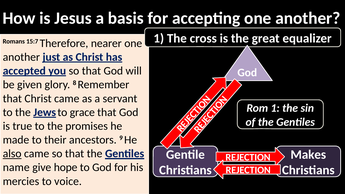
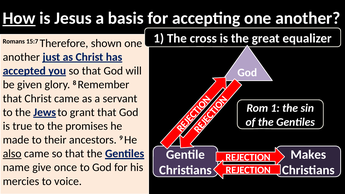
How underline: none -> present (19, 18)
nearer: nearer -> shown (106, 43)
grace: grace -> grant (82, 112)
hope: hope -> once (65, 168)
